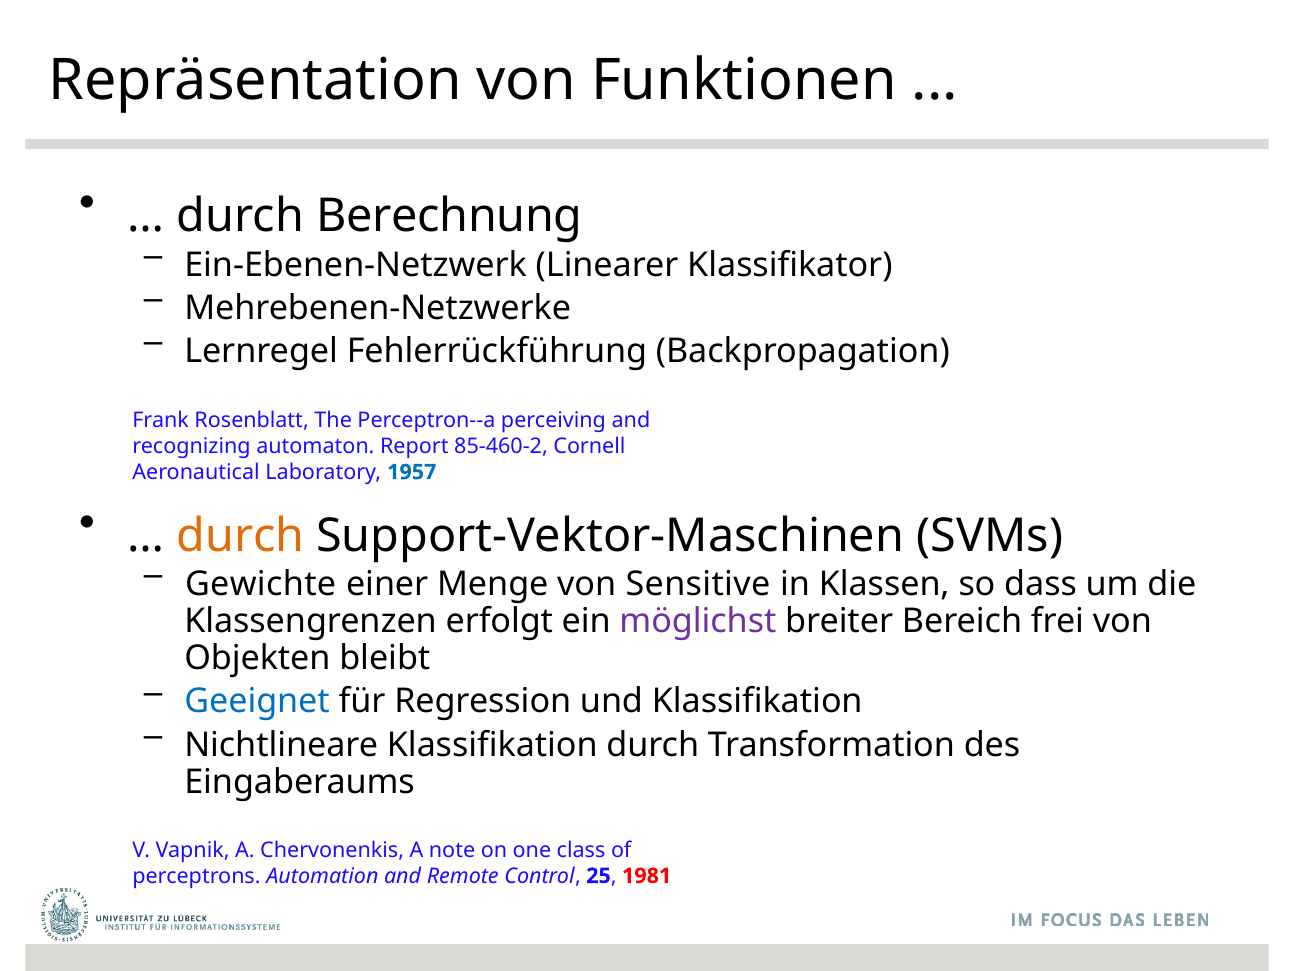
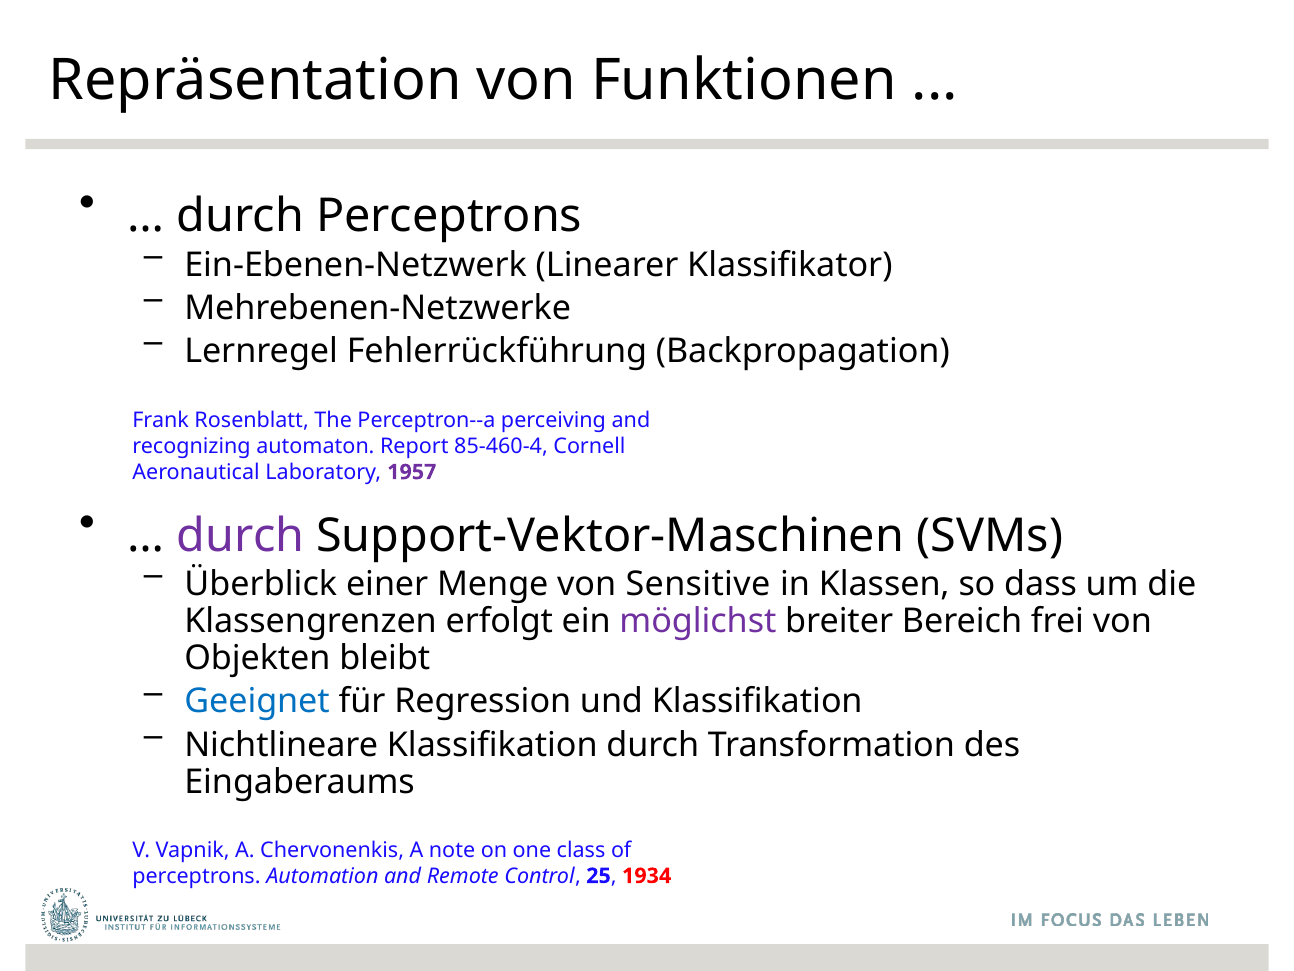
durch Berechnung: Berechnung -> Perceptrons (449, 216)
85-460-2: 85-460-2 -> 85-460-4 (501, 446)
1957 colour: blue -> purple (412, 472)
durch colour: orange -> purple (241, 536)
Gewichte: Gewichte -> Überblick (261, 584)
1981: 1981 -> 1934 (647, 875)
